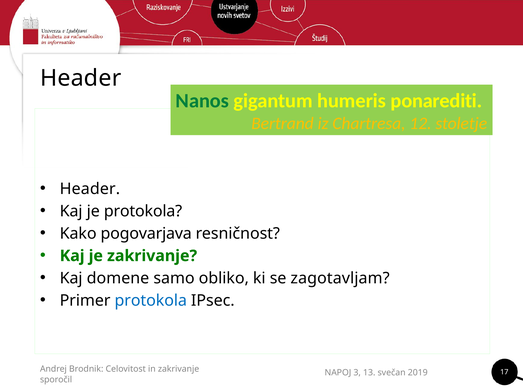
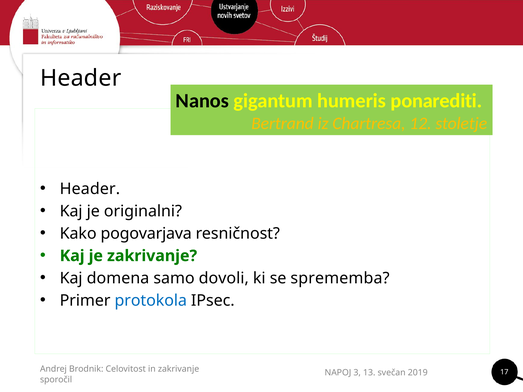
Nanos colour: green -> black (202, 101)
je protokola: protokola -> originalni (143, 211)
domene: domene -> domena (118, 278)
obliko: obliko -> dovoli (224, 278)
zagotavljam: zagotavljam -> sprememba (340, 278)
